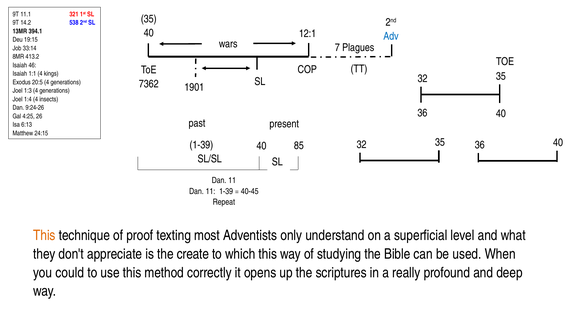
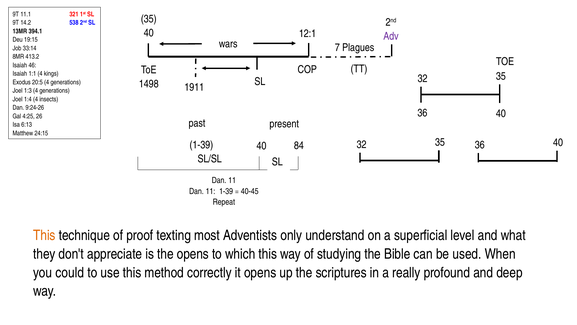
Adv colour: blue -> purple (391, 36)
7362: 7362 -> 1498 (149, 84)
1901: 1901 -> 1911 (194, 87)
85: 85 -> 84 (299, 146)
the create: create -> opens (193, 254)
